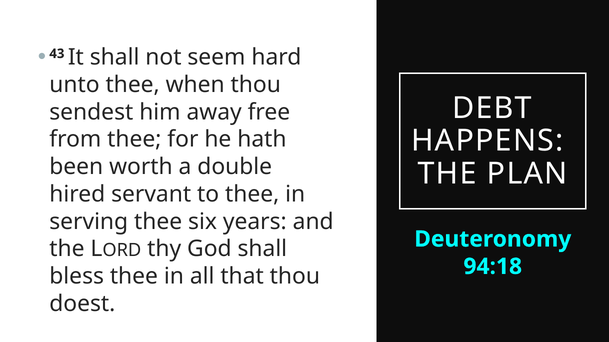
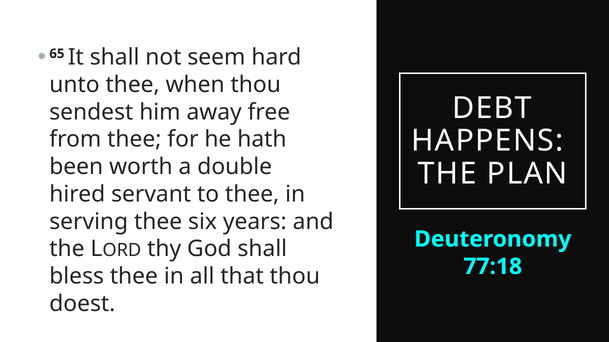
43: 43 -> 65 (57, 54)
94:18: 94:18 -> 77:18 (493, 267)
